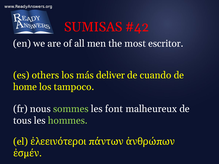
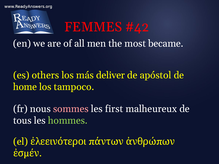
SUMISAS: SUMISAS -> FEMMES (93, 27)
escritor: escritor -> became (166, 44)
cuando: cuando -> apóstol (156, 75)
sommes colour: light green -> pink (71, 109)
font: font -> first (114, 109)
